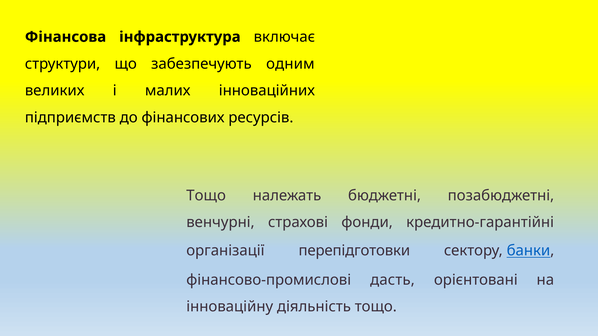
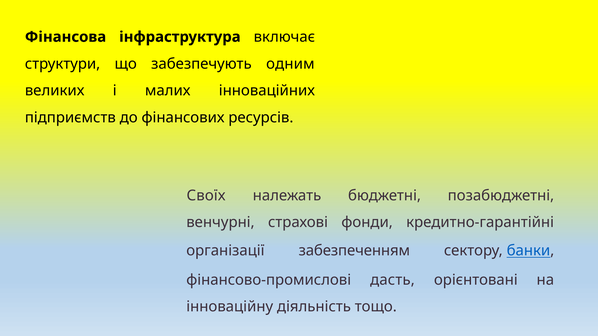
Тощо: Тощо -> Своїх (206, 196)
перепідготовки: перепідготовки -> забезпеченням (354, 251)
